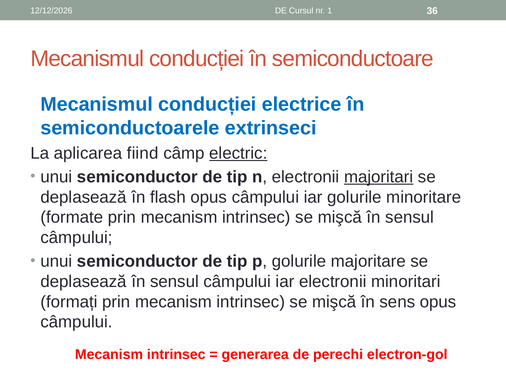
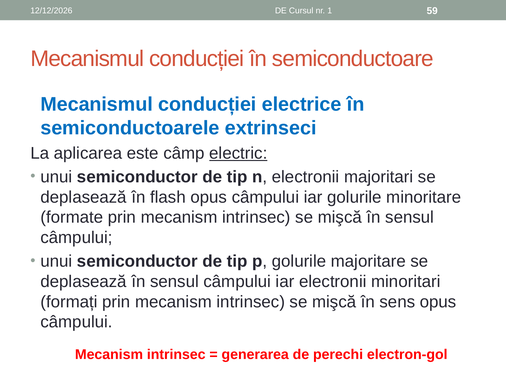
36: 36 -> 59 (432, 11)
fiind: fiind -> este (143, 153)
majoritari underline: present -> none (379, 177)
